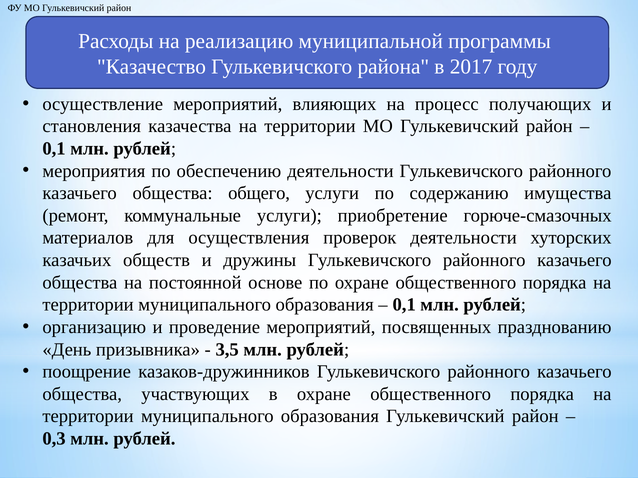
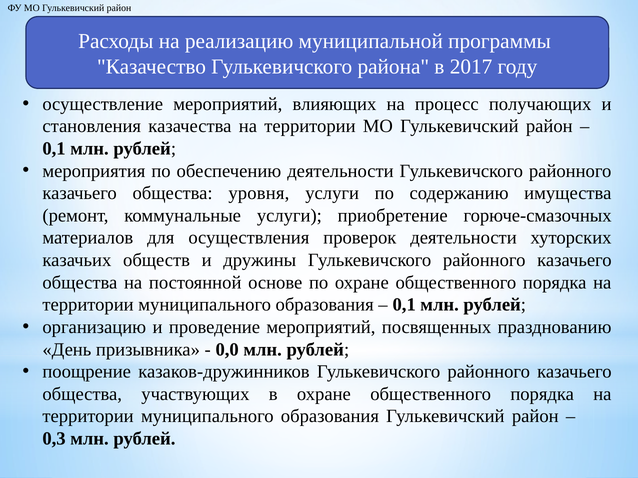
общего: общего -> уровня (259, 193)
3,5: 3,5 -> 0,0 (227, 350)
